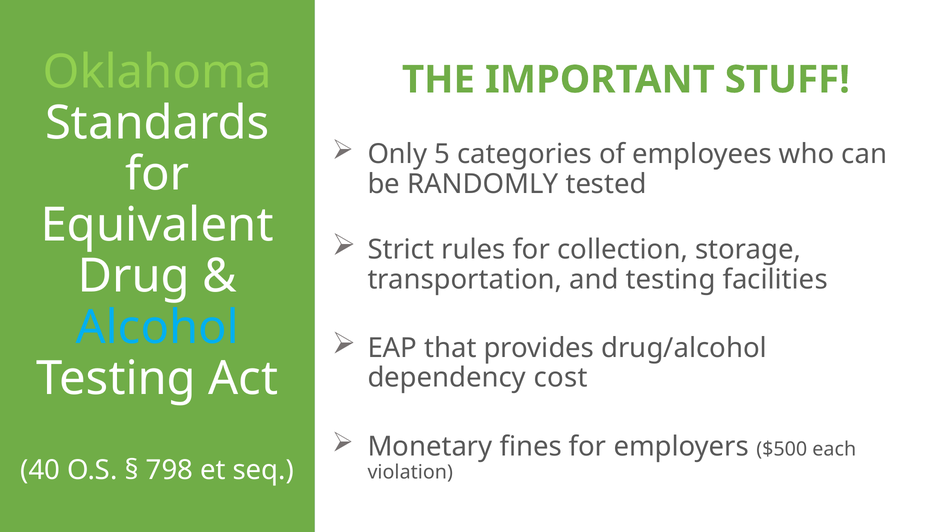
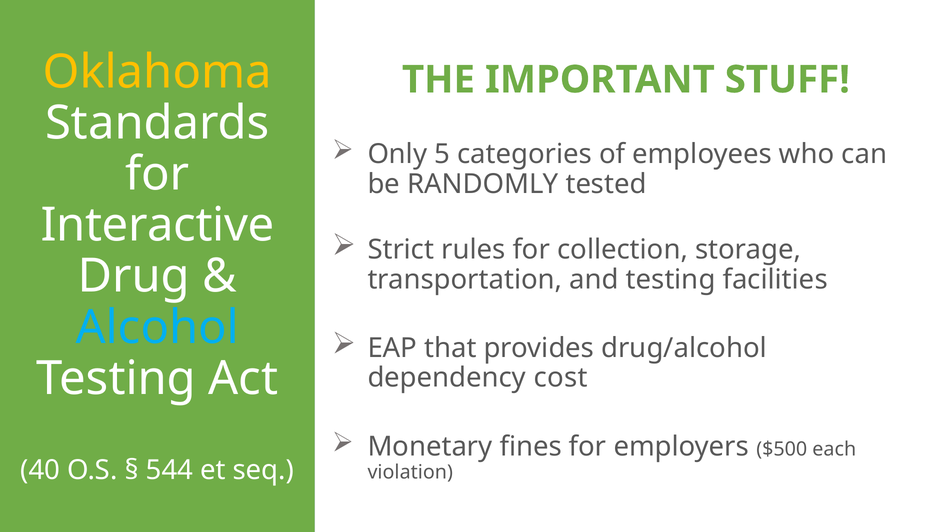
Oklahoma colour: light green -> yellow (157, 72)
Equivalent: Equivalent -> Interactive (157, 225)
798: 798 -> 544 (169, 470)
